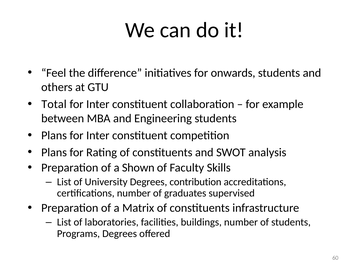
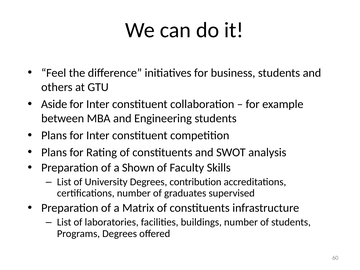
onwards: onwards -> business (233, 73)
Total: Total -> Aside (54, 104)
